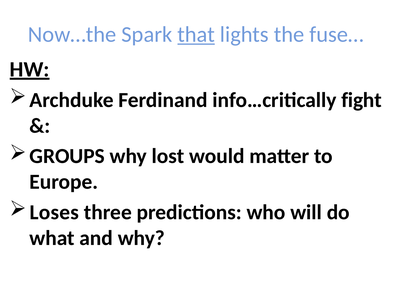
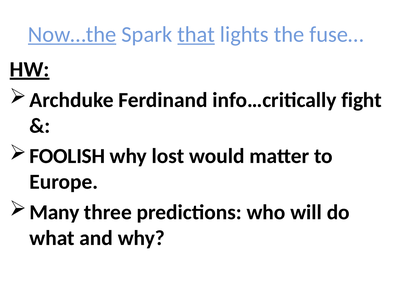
Now…the underline: none -> present (72, 34)
GROUPS: GROUPS -> FOOLISH (67, 156)
Loses: Loses -> Many (54, 212)
